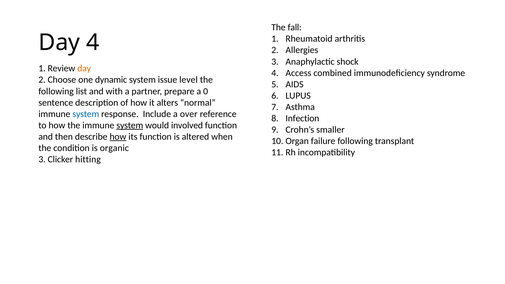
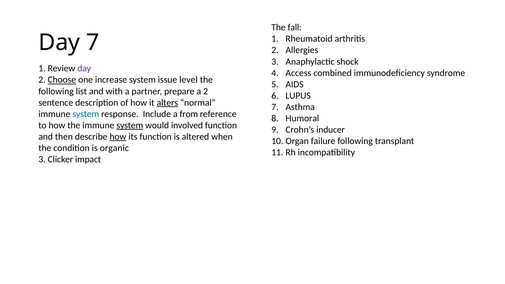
Day 4: 4 -> 7 (93, 42)
day colour: orange -> purple (84, 69)
Choose underline: none -> present (62, 80)
dynamic: dynamic -> increase (111, 80)
a 0: 0 -> 2 (206, 91)
alters underline: none -> present (167, 103)
over: over -> from (189, 114)
Infection: Infection -> Humoral (302, 118)
smaller: smaller -> inducer (331, 130)
hitting: hitting -> impact (88, 159)
